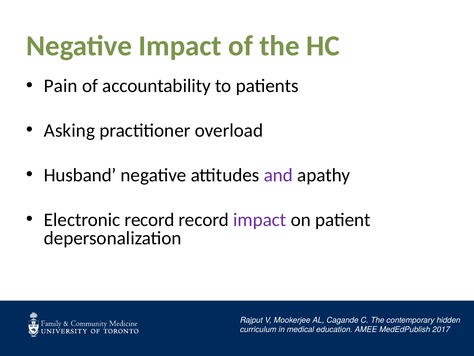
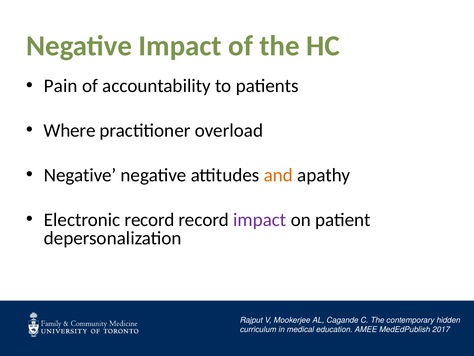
Asking: Asking -> Where (70, 130)
Husband: Husband -> Negative (80, 175)
and colour: purple -> orange (278, 175)
